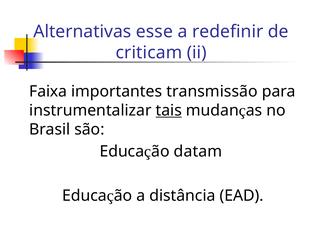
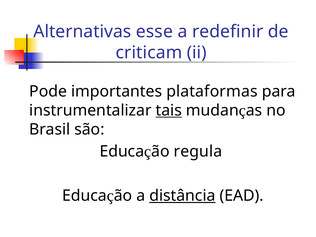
Faixa: Faixa -> Pode (48, 91)
transmissão: transmissão -> plataformas (212, 91)
datam: datam -> regula (198, 151)
distância underline: none -> present (182, 196)
